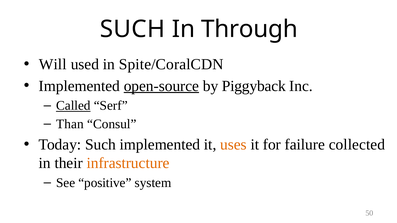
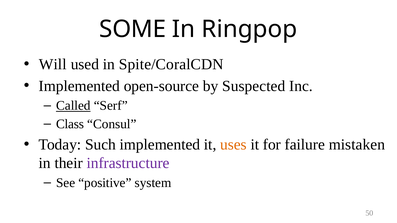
SUCH: SUCH -> SOME (133, 29)
Through: Through -> Ringpop (249, 29)
open-source underline: present -> none (161, 86)
Piggyback: Piggyback -> Suspected (254, 86)
Than: Than -> Class (70, 124)
collected: collected -> mistaken (357, 145)
infrastructure colour: orange -> purple (128, 163)
